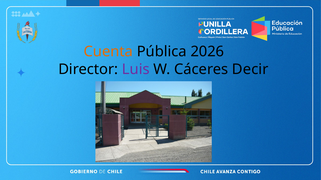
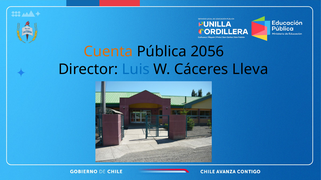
2026: 2026 -> 2056 (207, 52)
Luis colour: purple -> blue (136, 69)
Decir: Decir -> Lleva (250, 69)
